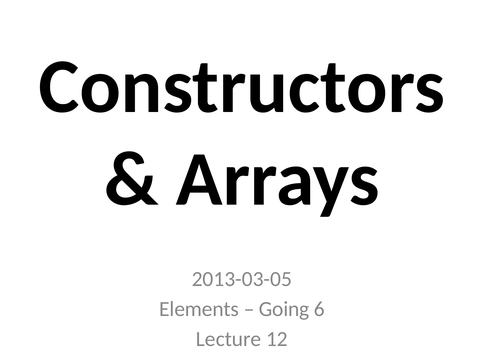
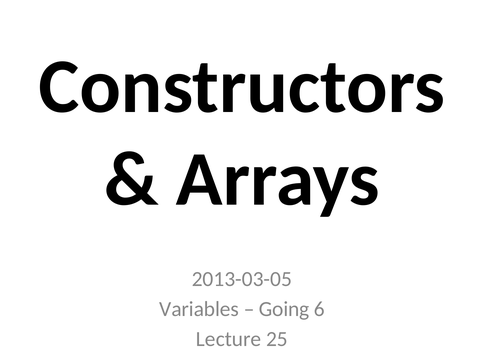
Elements: Elements -> Variables (199, 309)
12: 12 -> 25 (277, 339)
